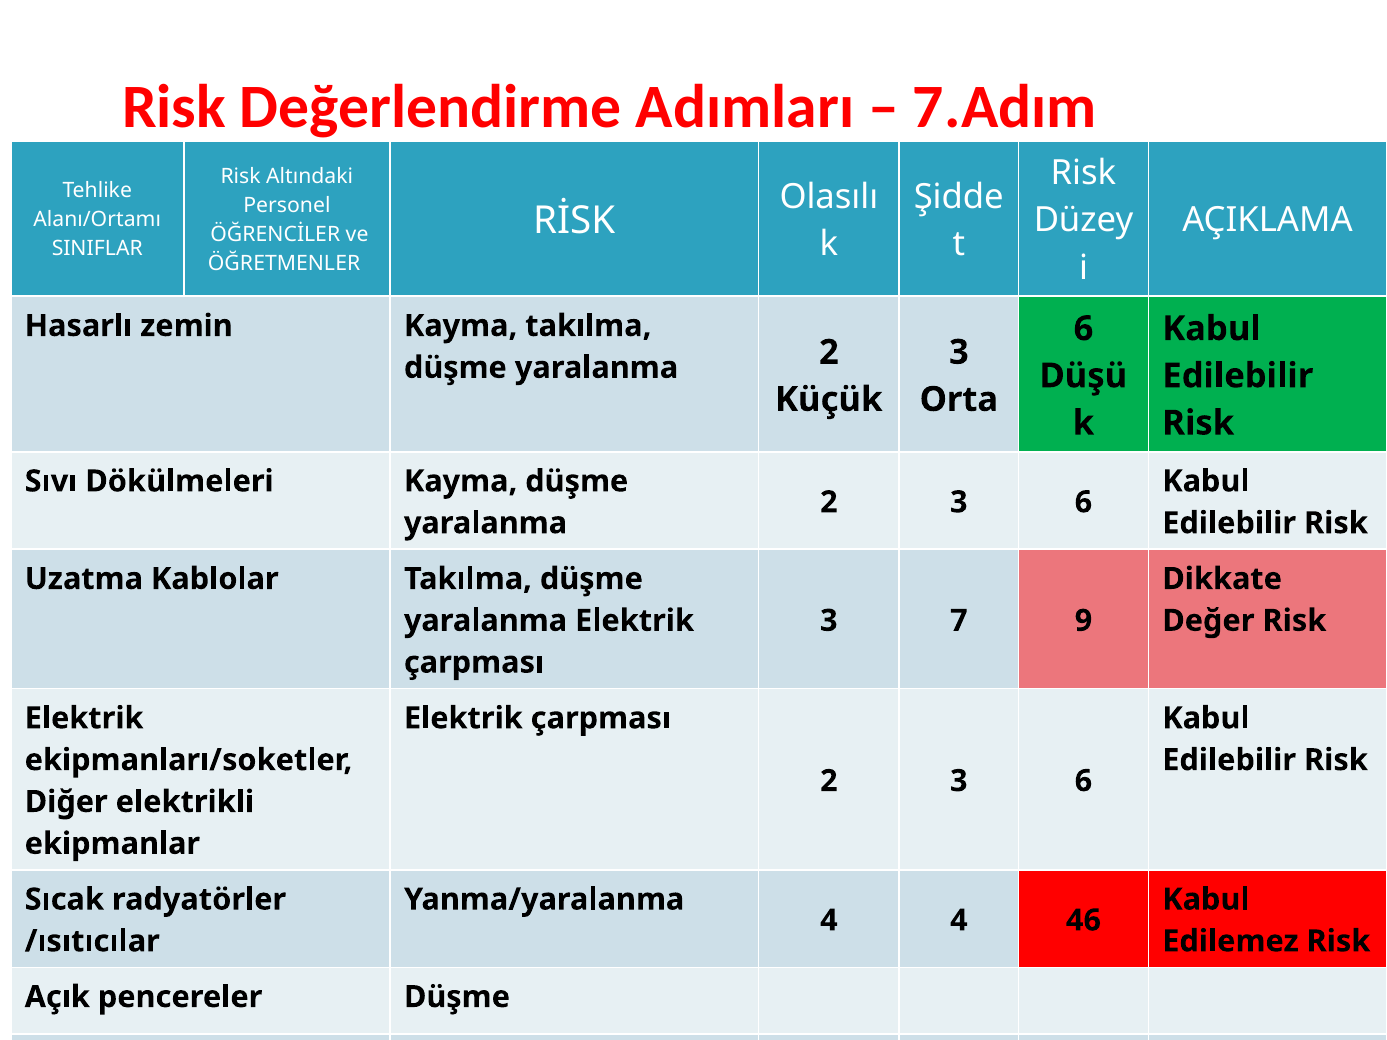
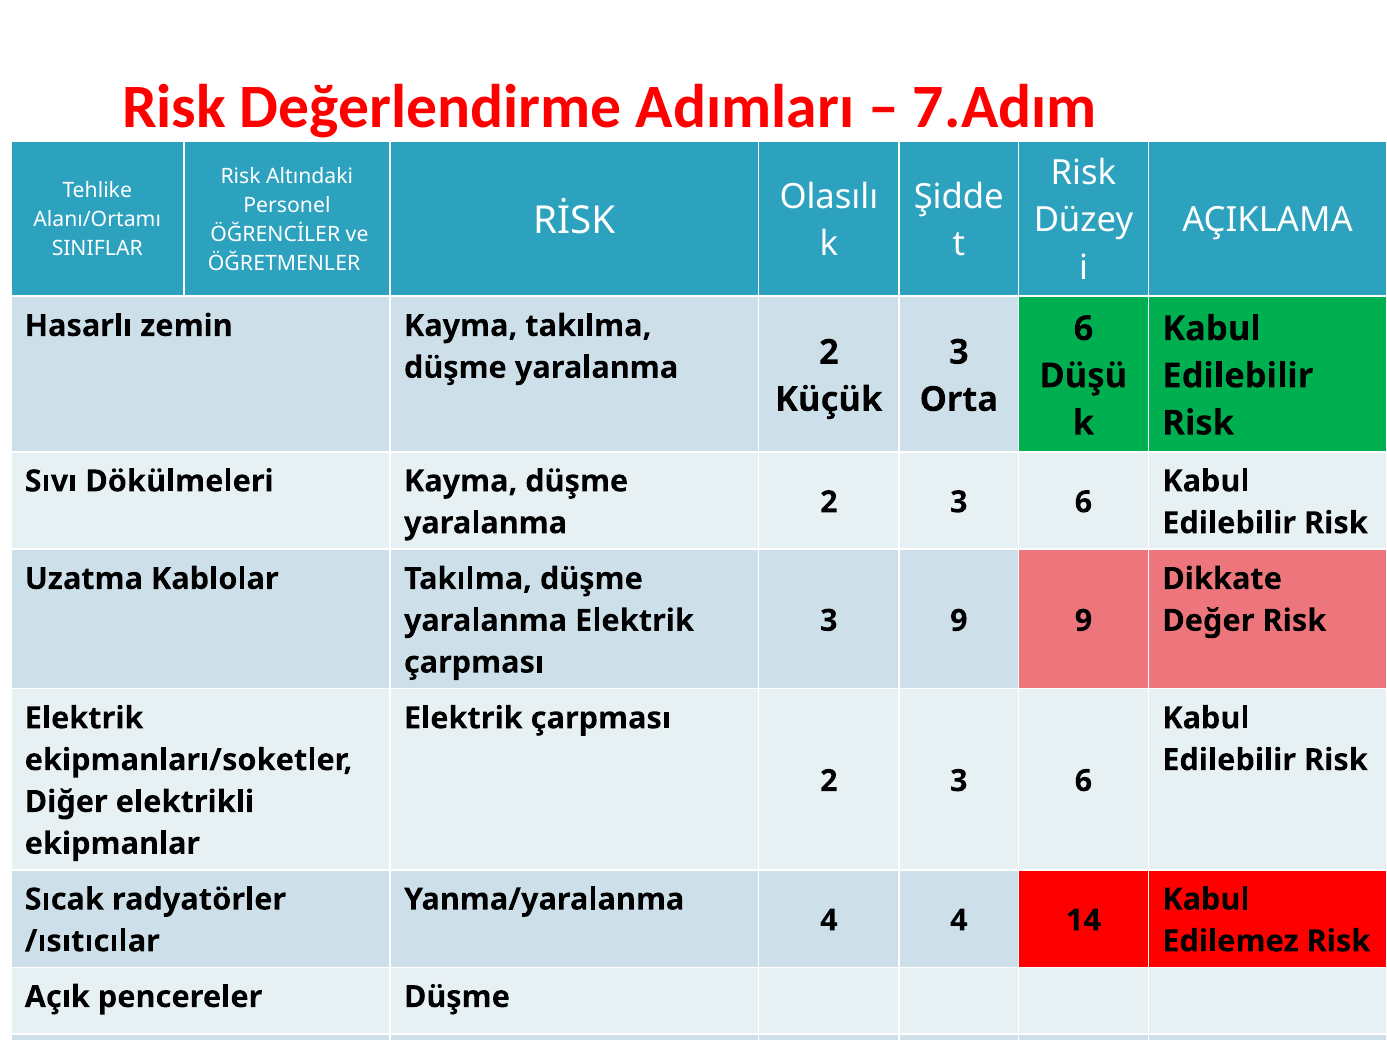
3 7: 7 -> 9 (959, 621)
46: 46 -> 14 (1083, 921)
